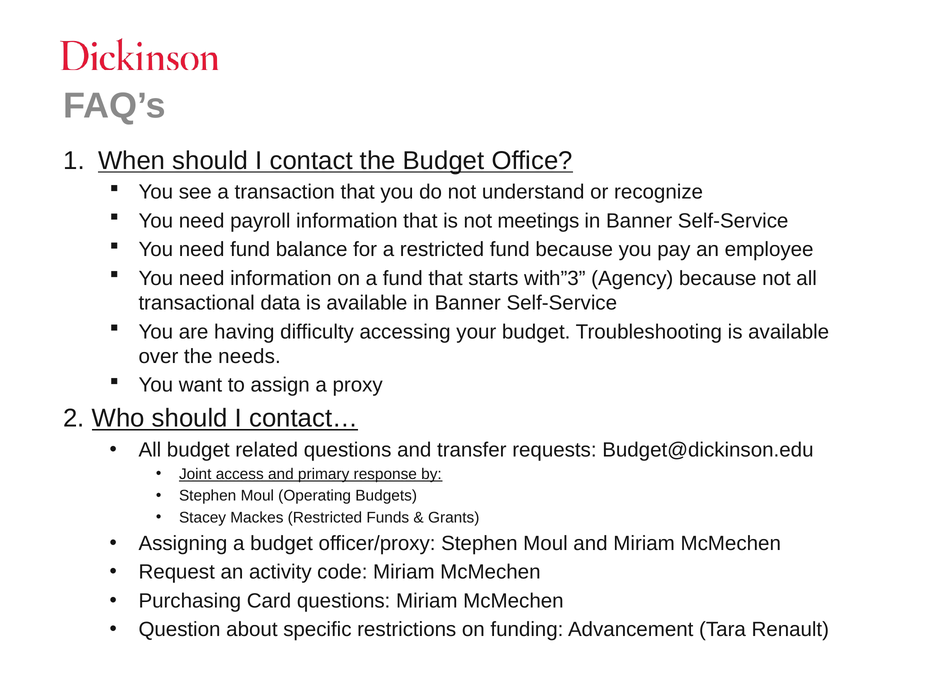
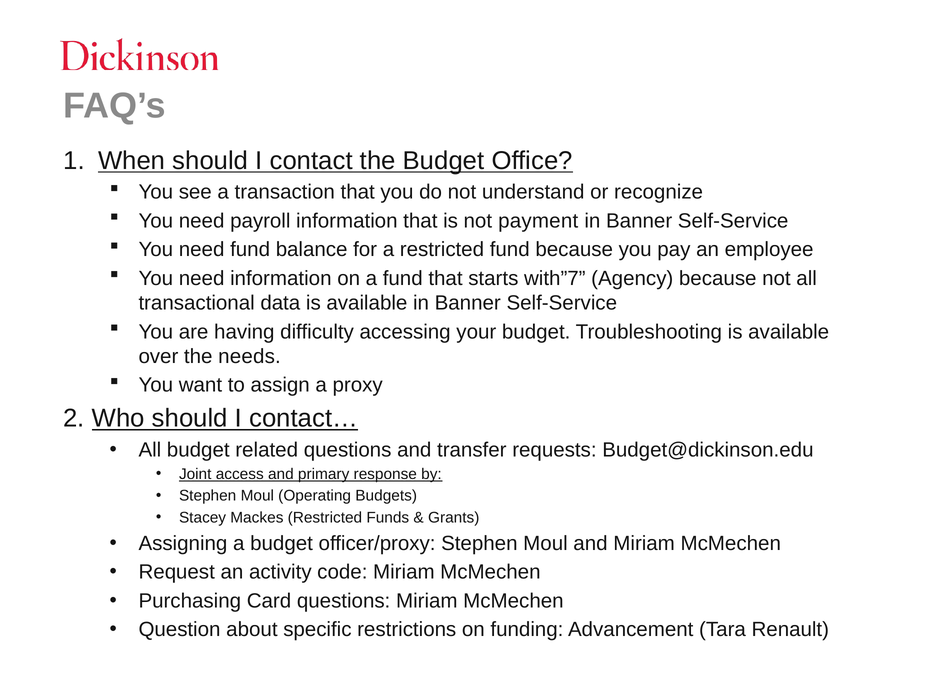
meetings: meetings -> payment (538, 221)
with”3: with”3 -> with”7 (555, 279)
